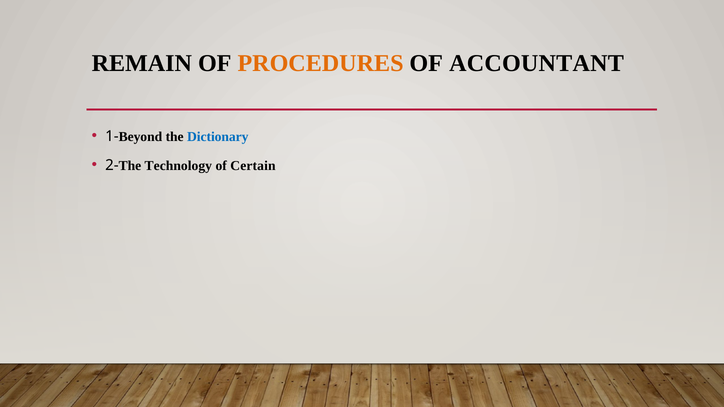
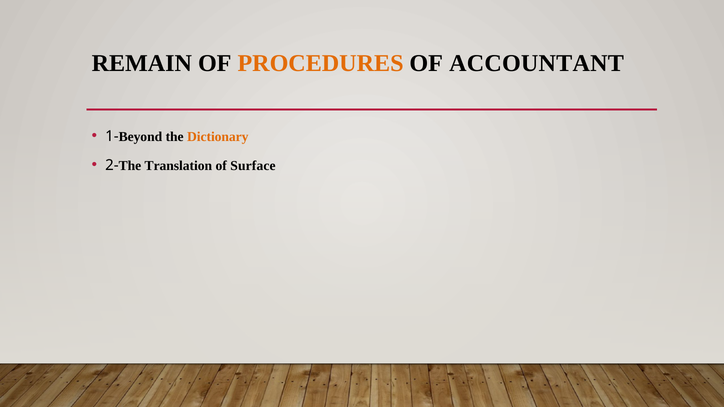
Dictionary colour: blue -> orange (218, 137)
Technology: Technology -> Translation (178, 166)
Certain: Certain -> Surface (253, 166)
